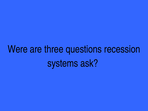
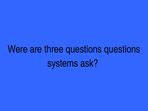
questions recession: recession -> questions (122, 49)
